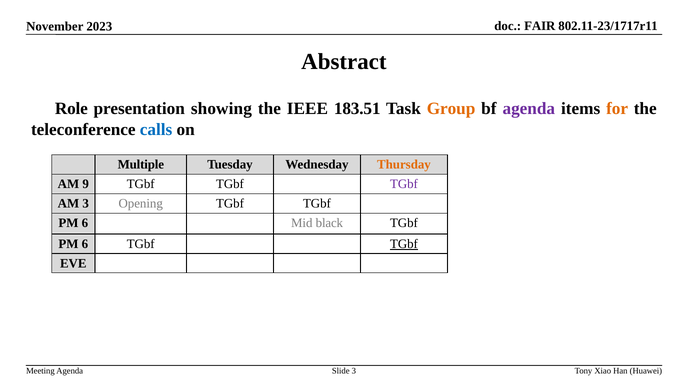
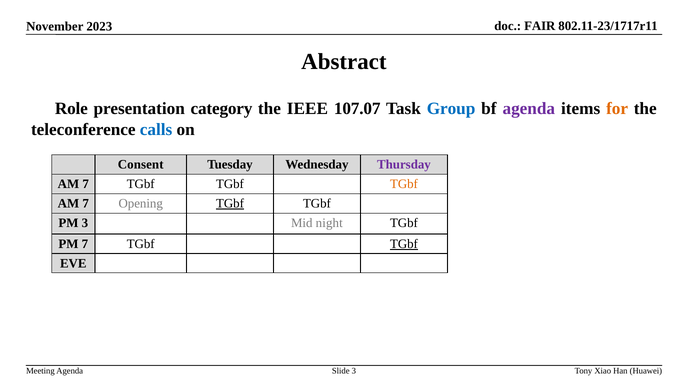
showing: showing -> category (222, 109)
183.51: 183.51 -> 107.07 (357, 109)
Group colour: orange -> blue (451, 109)
Multiple: Multiple -> Consent (141, 165)
Thursday colour: orange -> purple (404, 165)
9: 9 -> 7 (86, 184)
TGbf colour: purple -> orange (404, 184)
3: 3 -> 7 (86, 204)
TGbf underline: none -> present (230, 204)
6: 6 -> 3 (85, 223)
black: black -> night (329, 223)
6: 6 -> 7 (85, 244)
